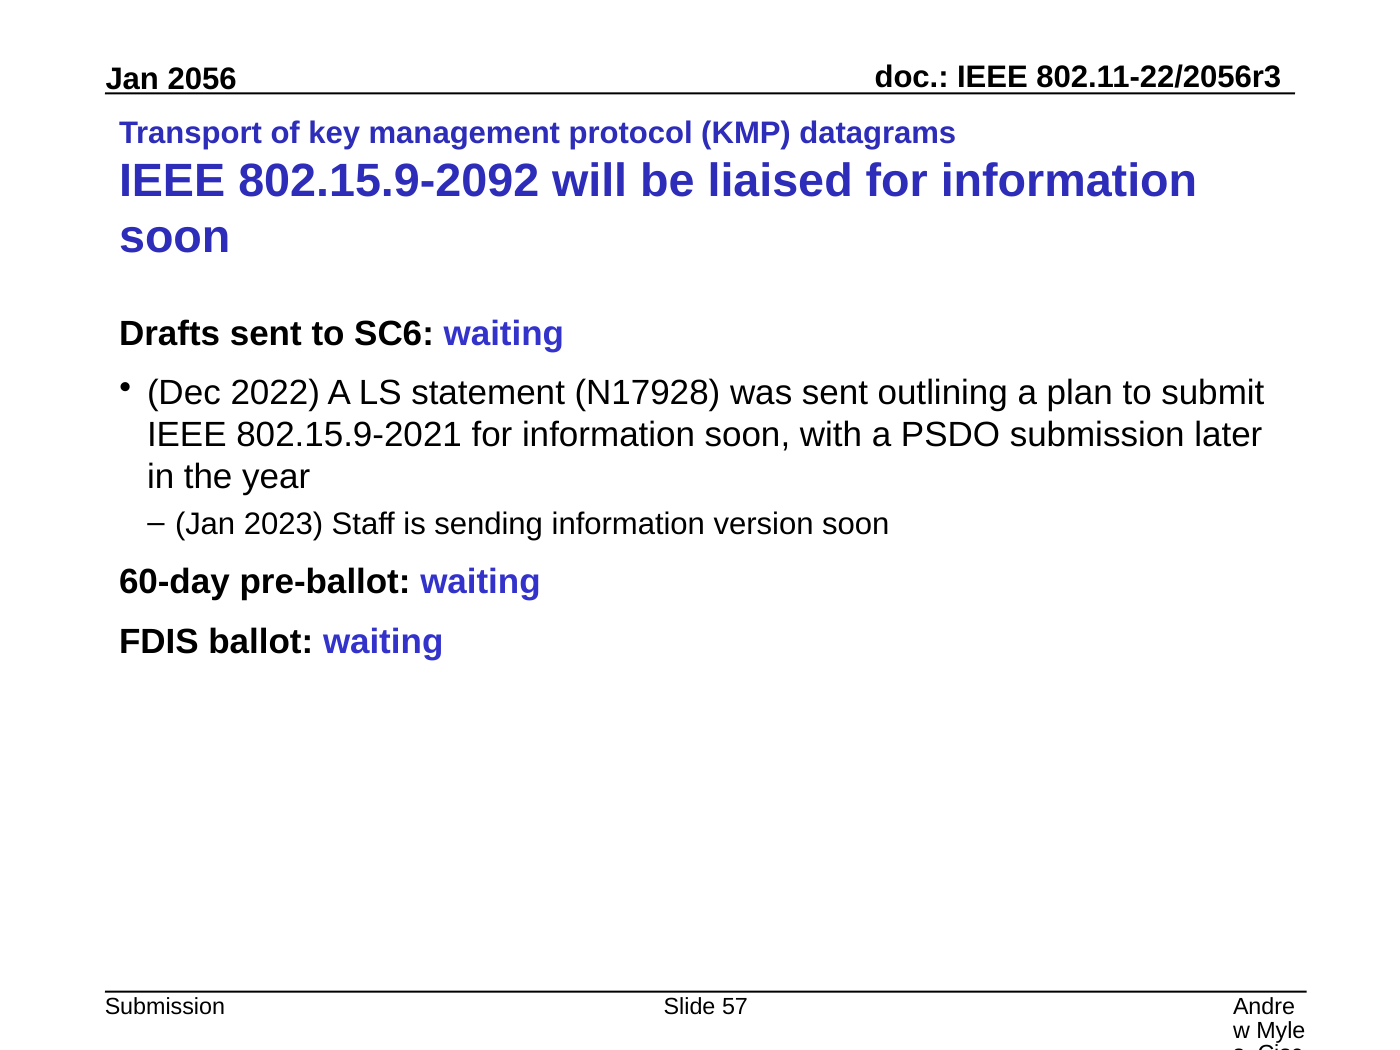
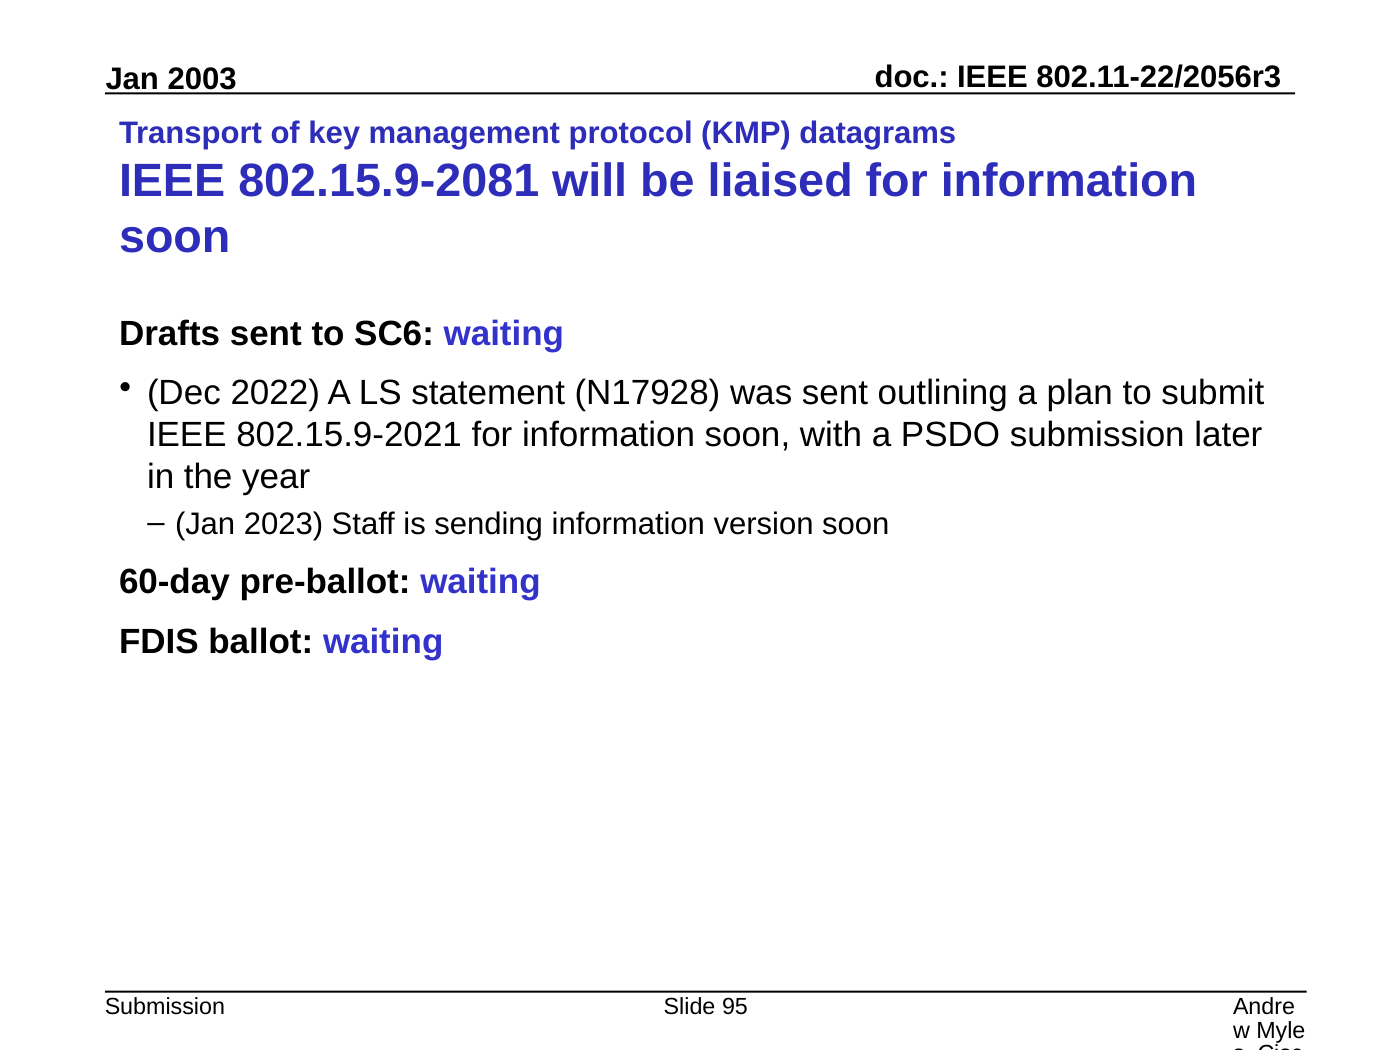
2056: 2056 -> 2003 (202, 80)
802.15.9-2092: 802.15.9-2092 -> 802.15.9-2081 (389, 181)
57: 57 -> 95 (735, 1007)
